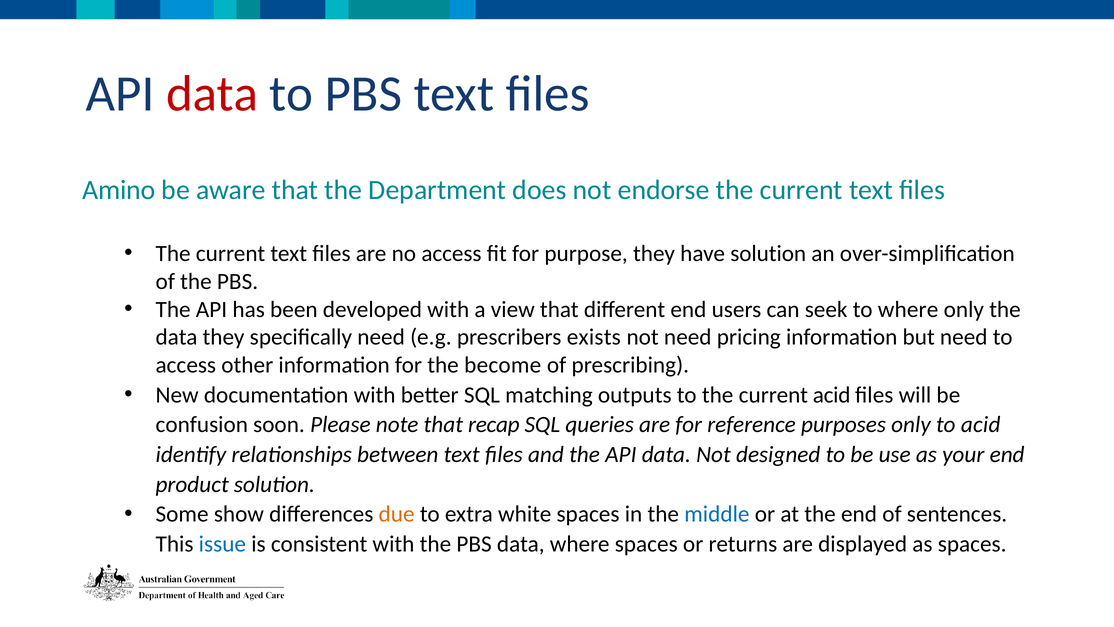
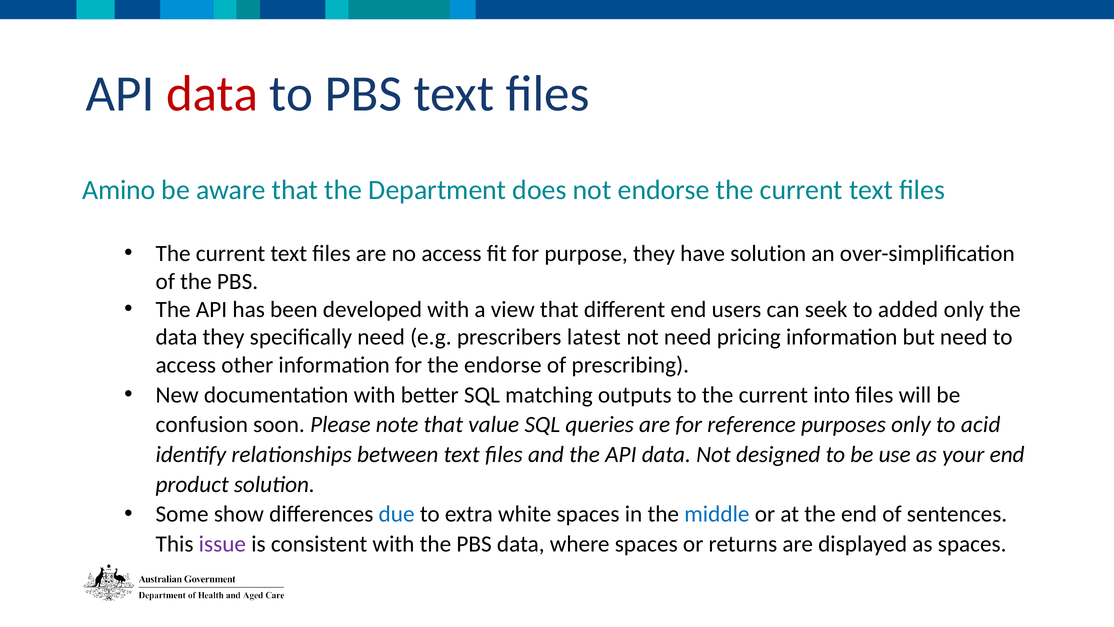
to where: where -> added (908, 309)
exists: exists -> latest (594, 337)
the become: become -> endorse (503, 365)
current acid: acid -> into (832, 395)
recap: recap -> value (494, 425)
due colour: orange -> blue (397, 514)
issue colour: blue -> purple (222, 544)
